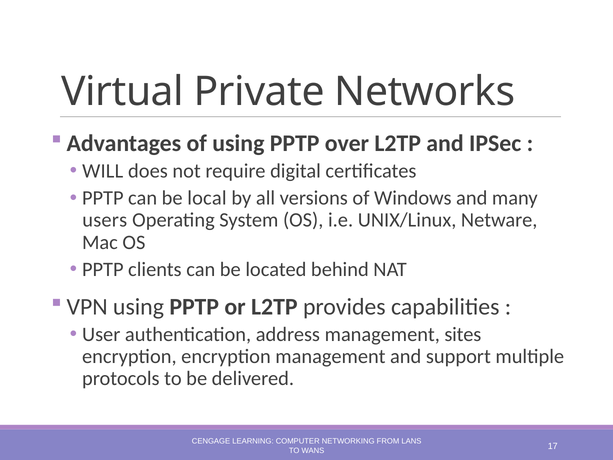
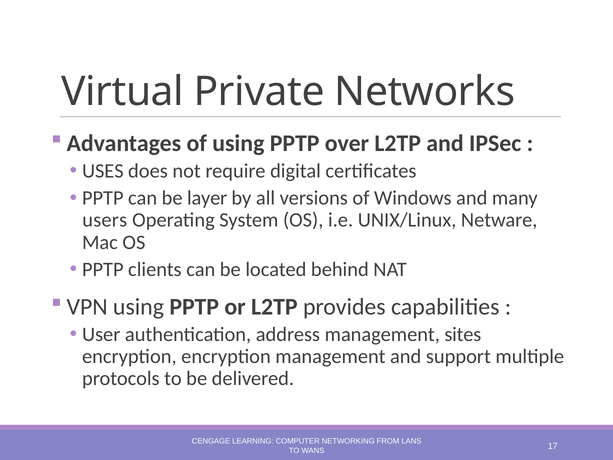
WILL: WILL -> USES (103, 171)
local: local -> layer (207, 198)
